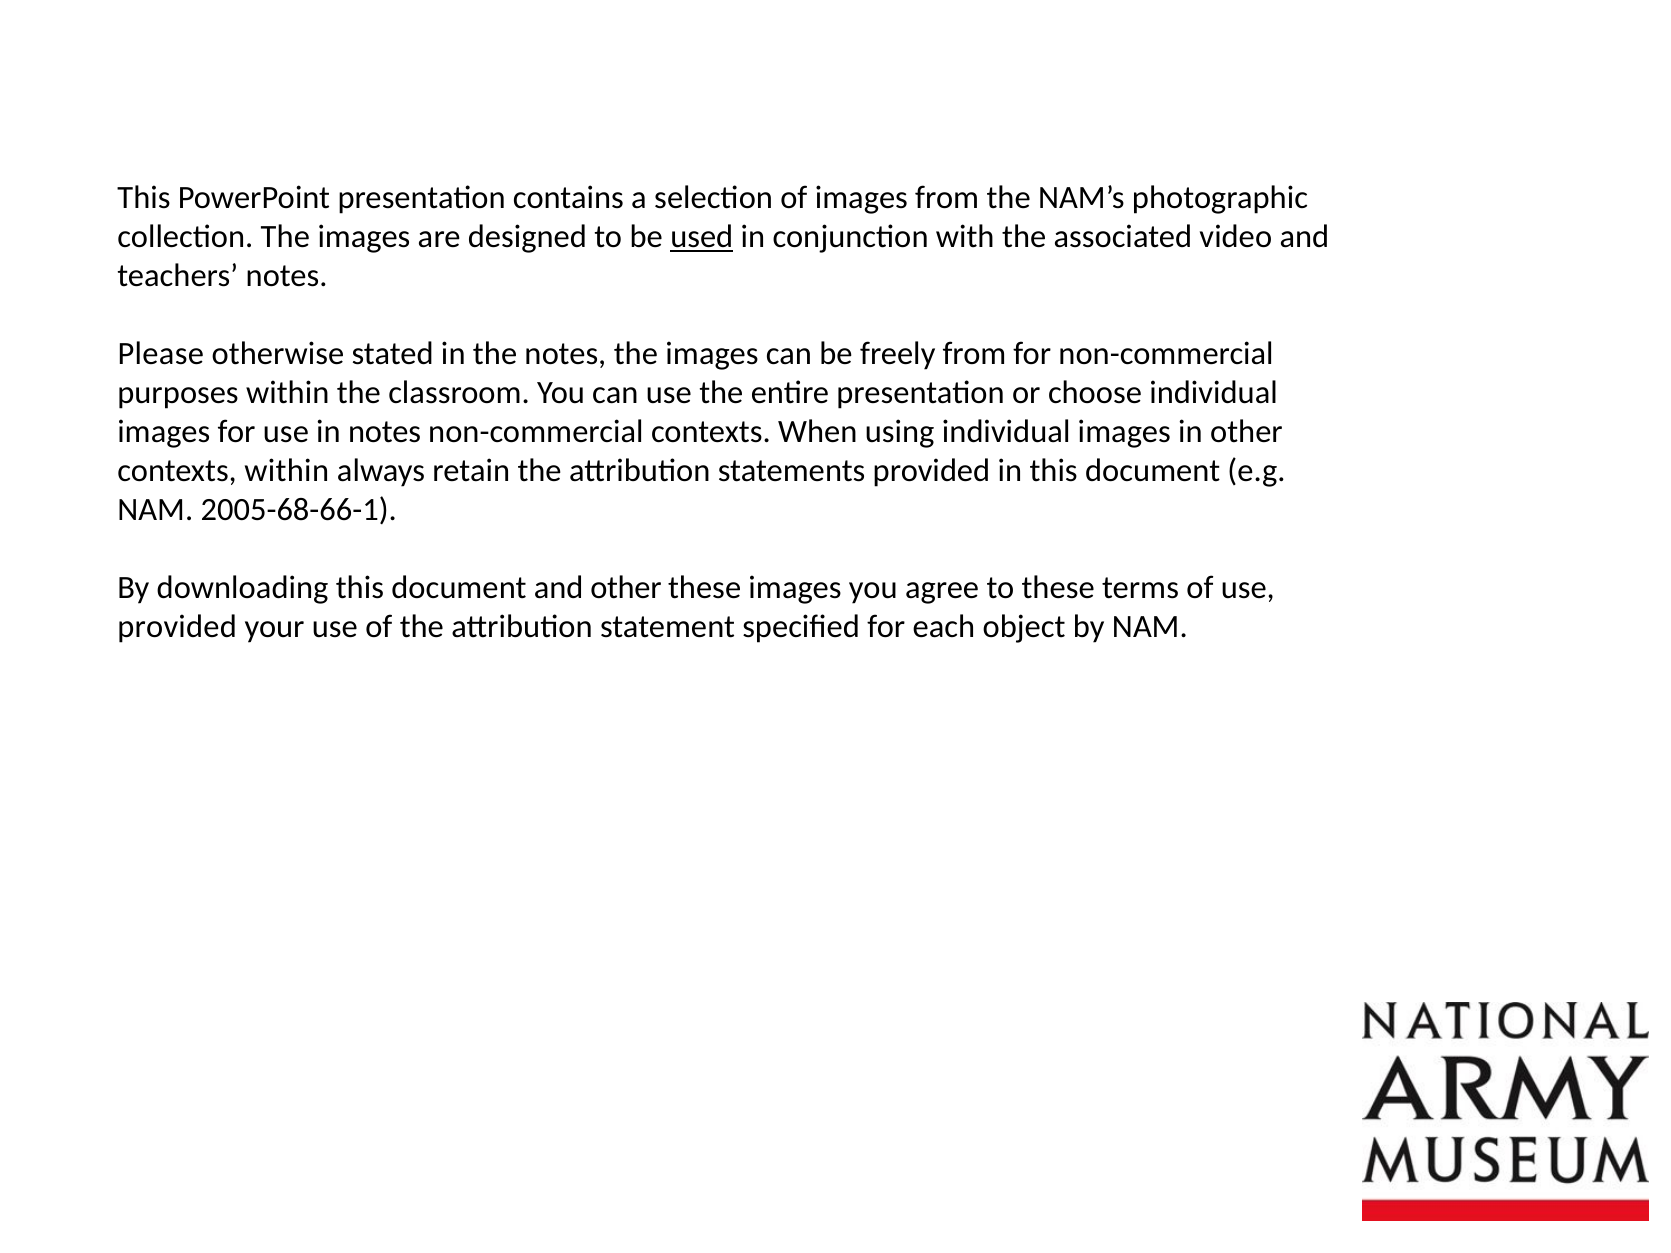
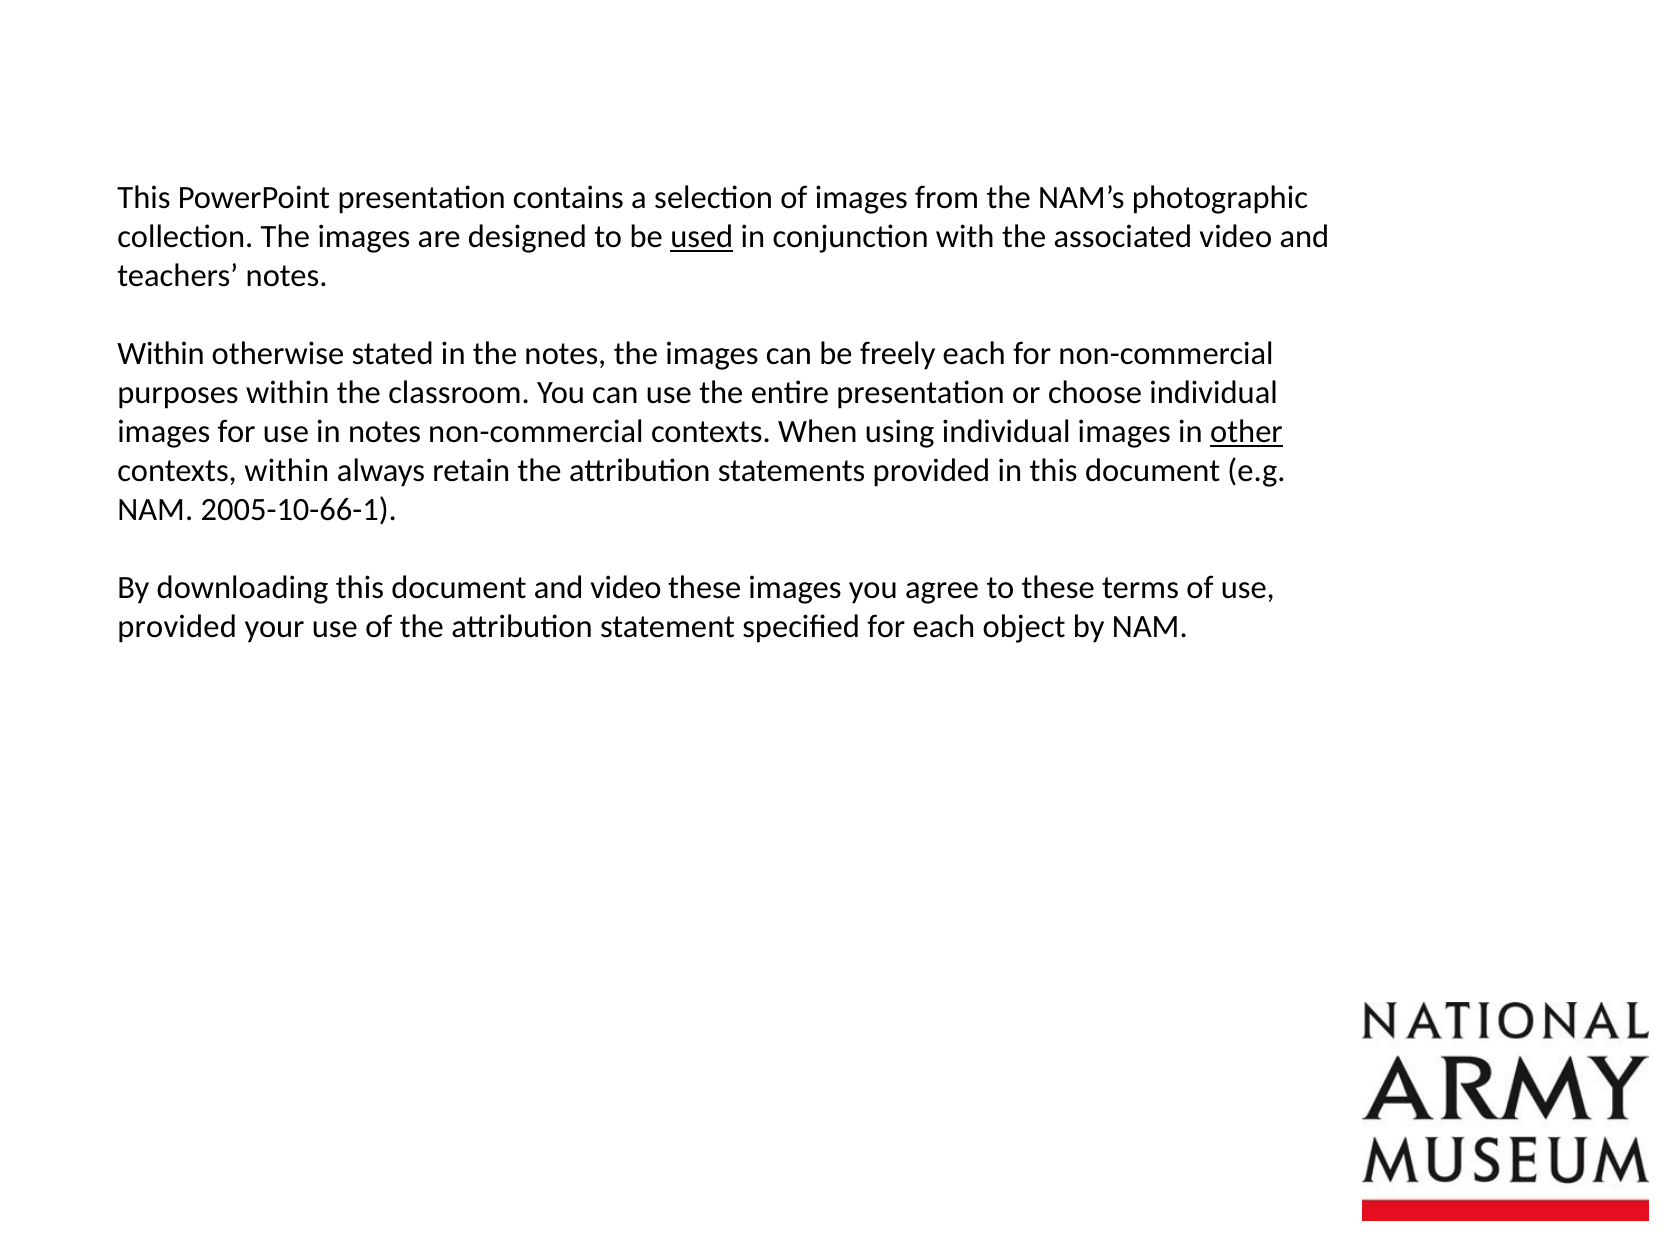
Please: Please -> Within (161, 354)
freely from: from -> each (974, 354)
other underline: none -> present (1246, 432)
2005-68-66-1: 2005-68-66-1 -> 2005-10-66-1 (299, 510)
and other: other -> video (626, 588)
